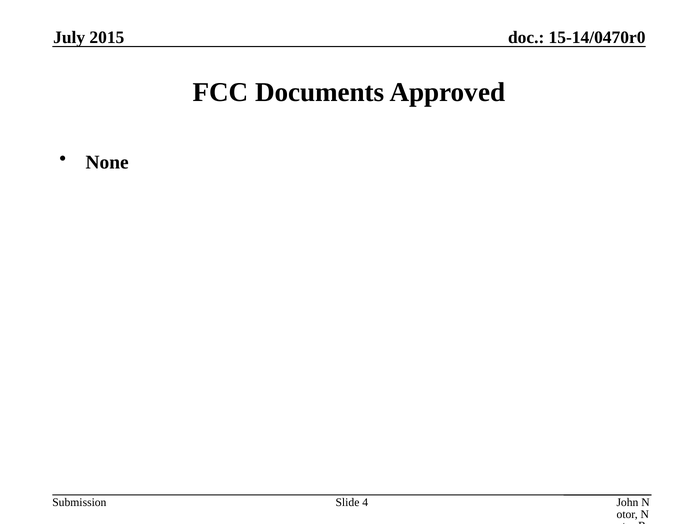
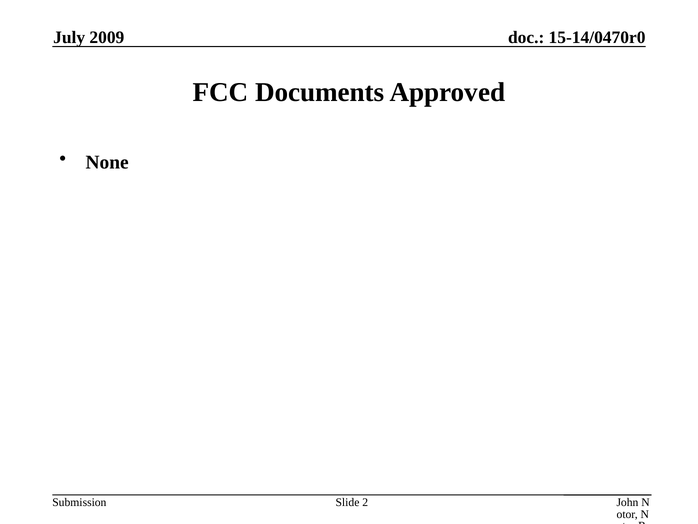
2015: 2015 -> 2009 (107, 37)
4: 4 -> 2 (365, 502)
